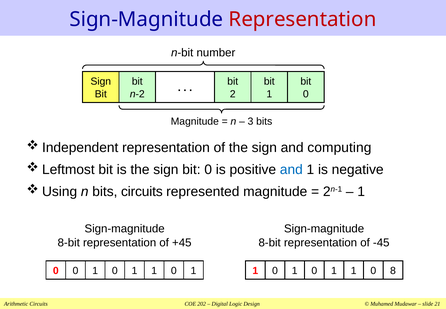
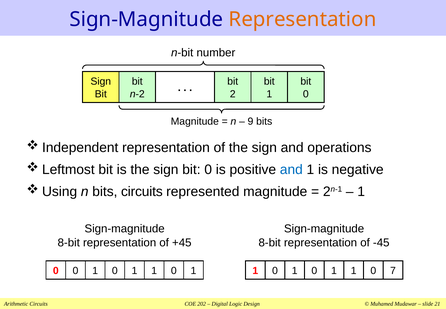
Representation colour: red -> orange (302, 19)
3: 3 -> 9 (251, 121)
computing: computing -> operations (339, 147)
8: 8 -> 7 (393, 271)
